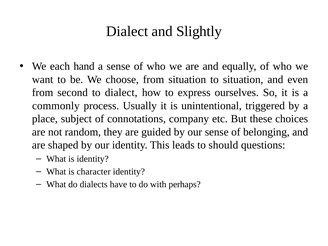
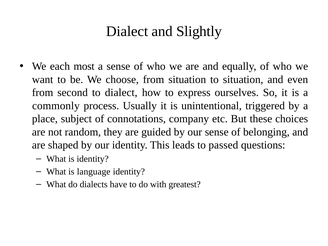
hand: hand -> most (84, 66)
should: should -> passed (223, 145)
character: character -> language (94, 172)
perhaps: perhaps -> greatest (185, 184)
